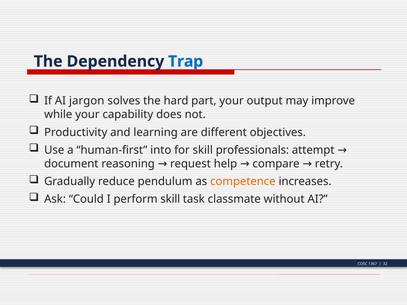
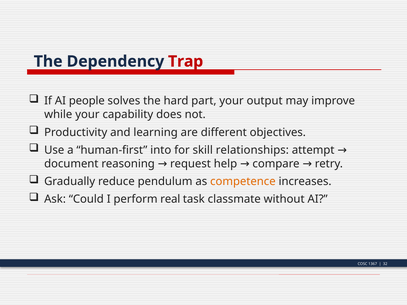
Trap colour: blue -> red (186, 61)
jargon: jargon -> people (87, 101)
professionals: professionals -> relationships (252, 150)
perform skill: skill -> real (170, 199)
